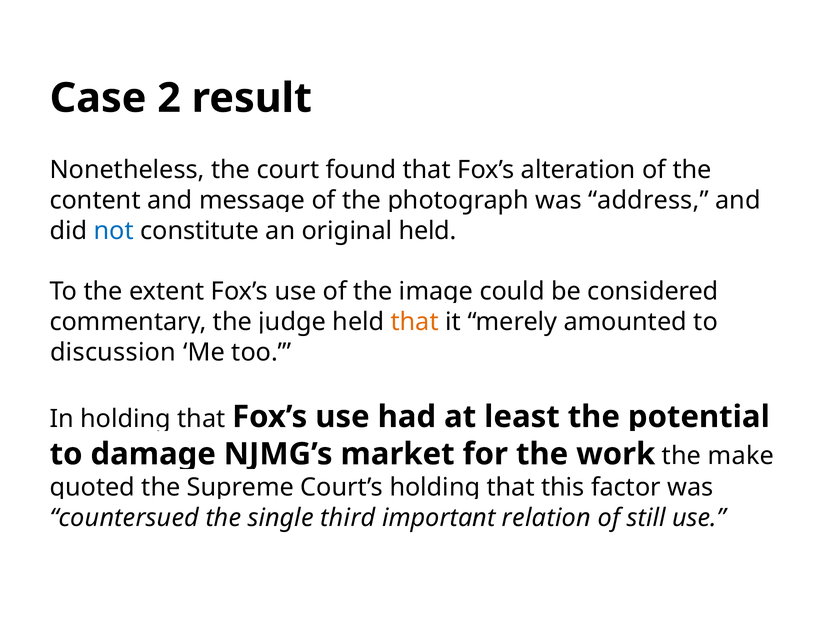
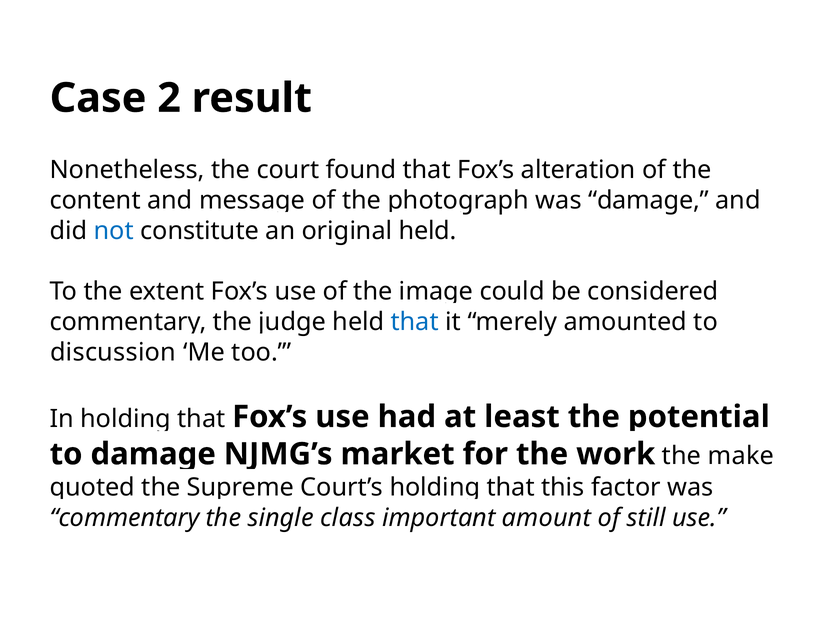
was address: address -> damage (649, 200)
that colour: orange -> blue (415, 322)
countersued: countersued -> commentary (124, 518)
third: third -> class (348, 518)
relation: relation -> amount (547, 518)
